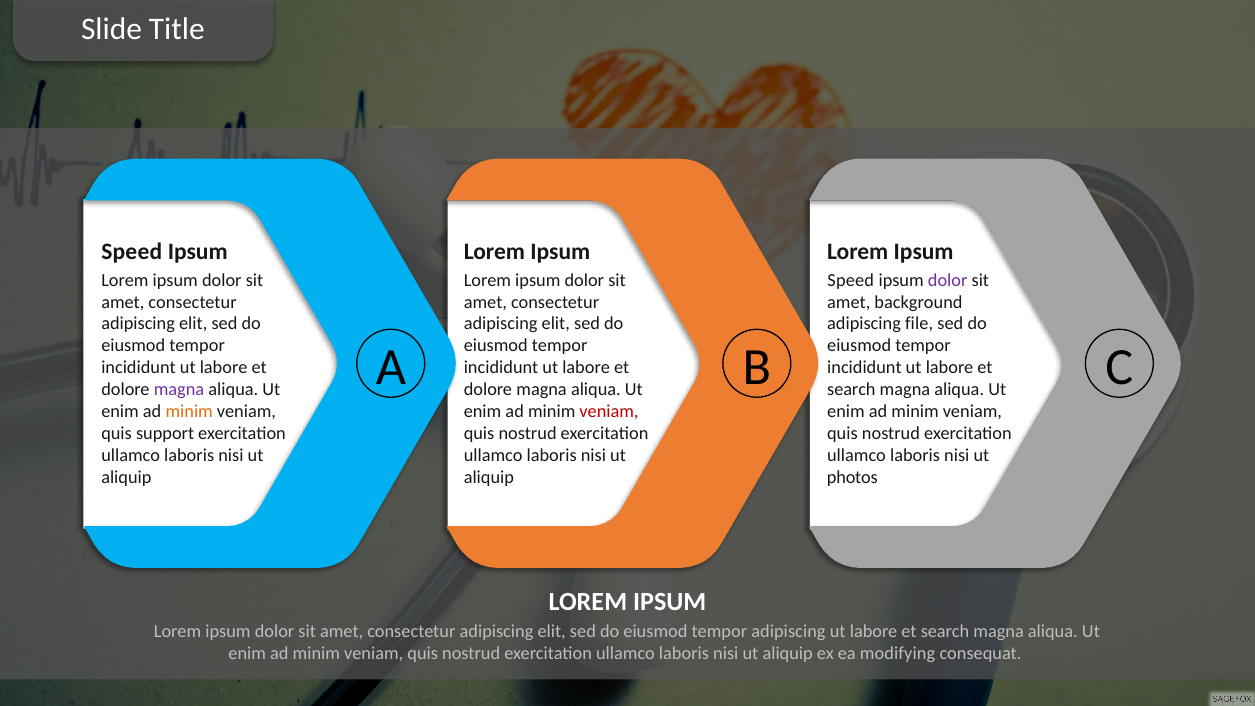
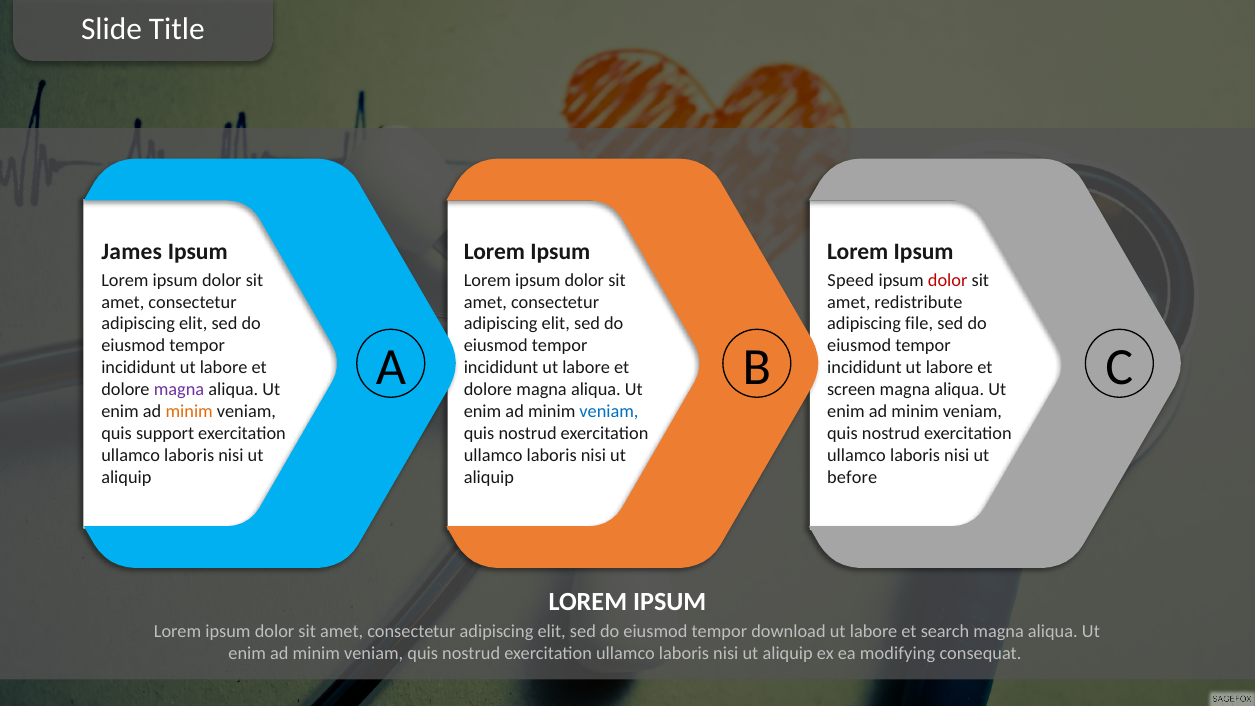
Speed: Speed -> James (132, 252)
dolor colour: purple -> red (948, 280)
background: background -> redistribute (918, 302)
search: search -> screen (851, 390)
veniam colour: red -> blue (609, 412)
photos: photos -> before (852, 478)
tempor adipiscing: adipiscing -> download (788, 631)
